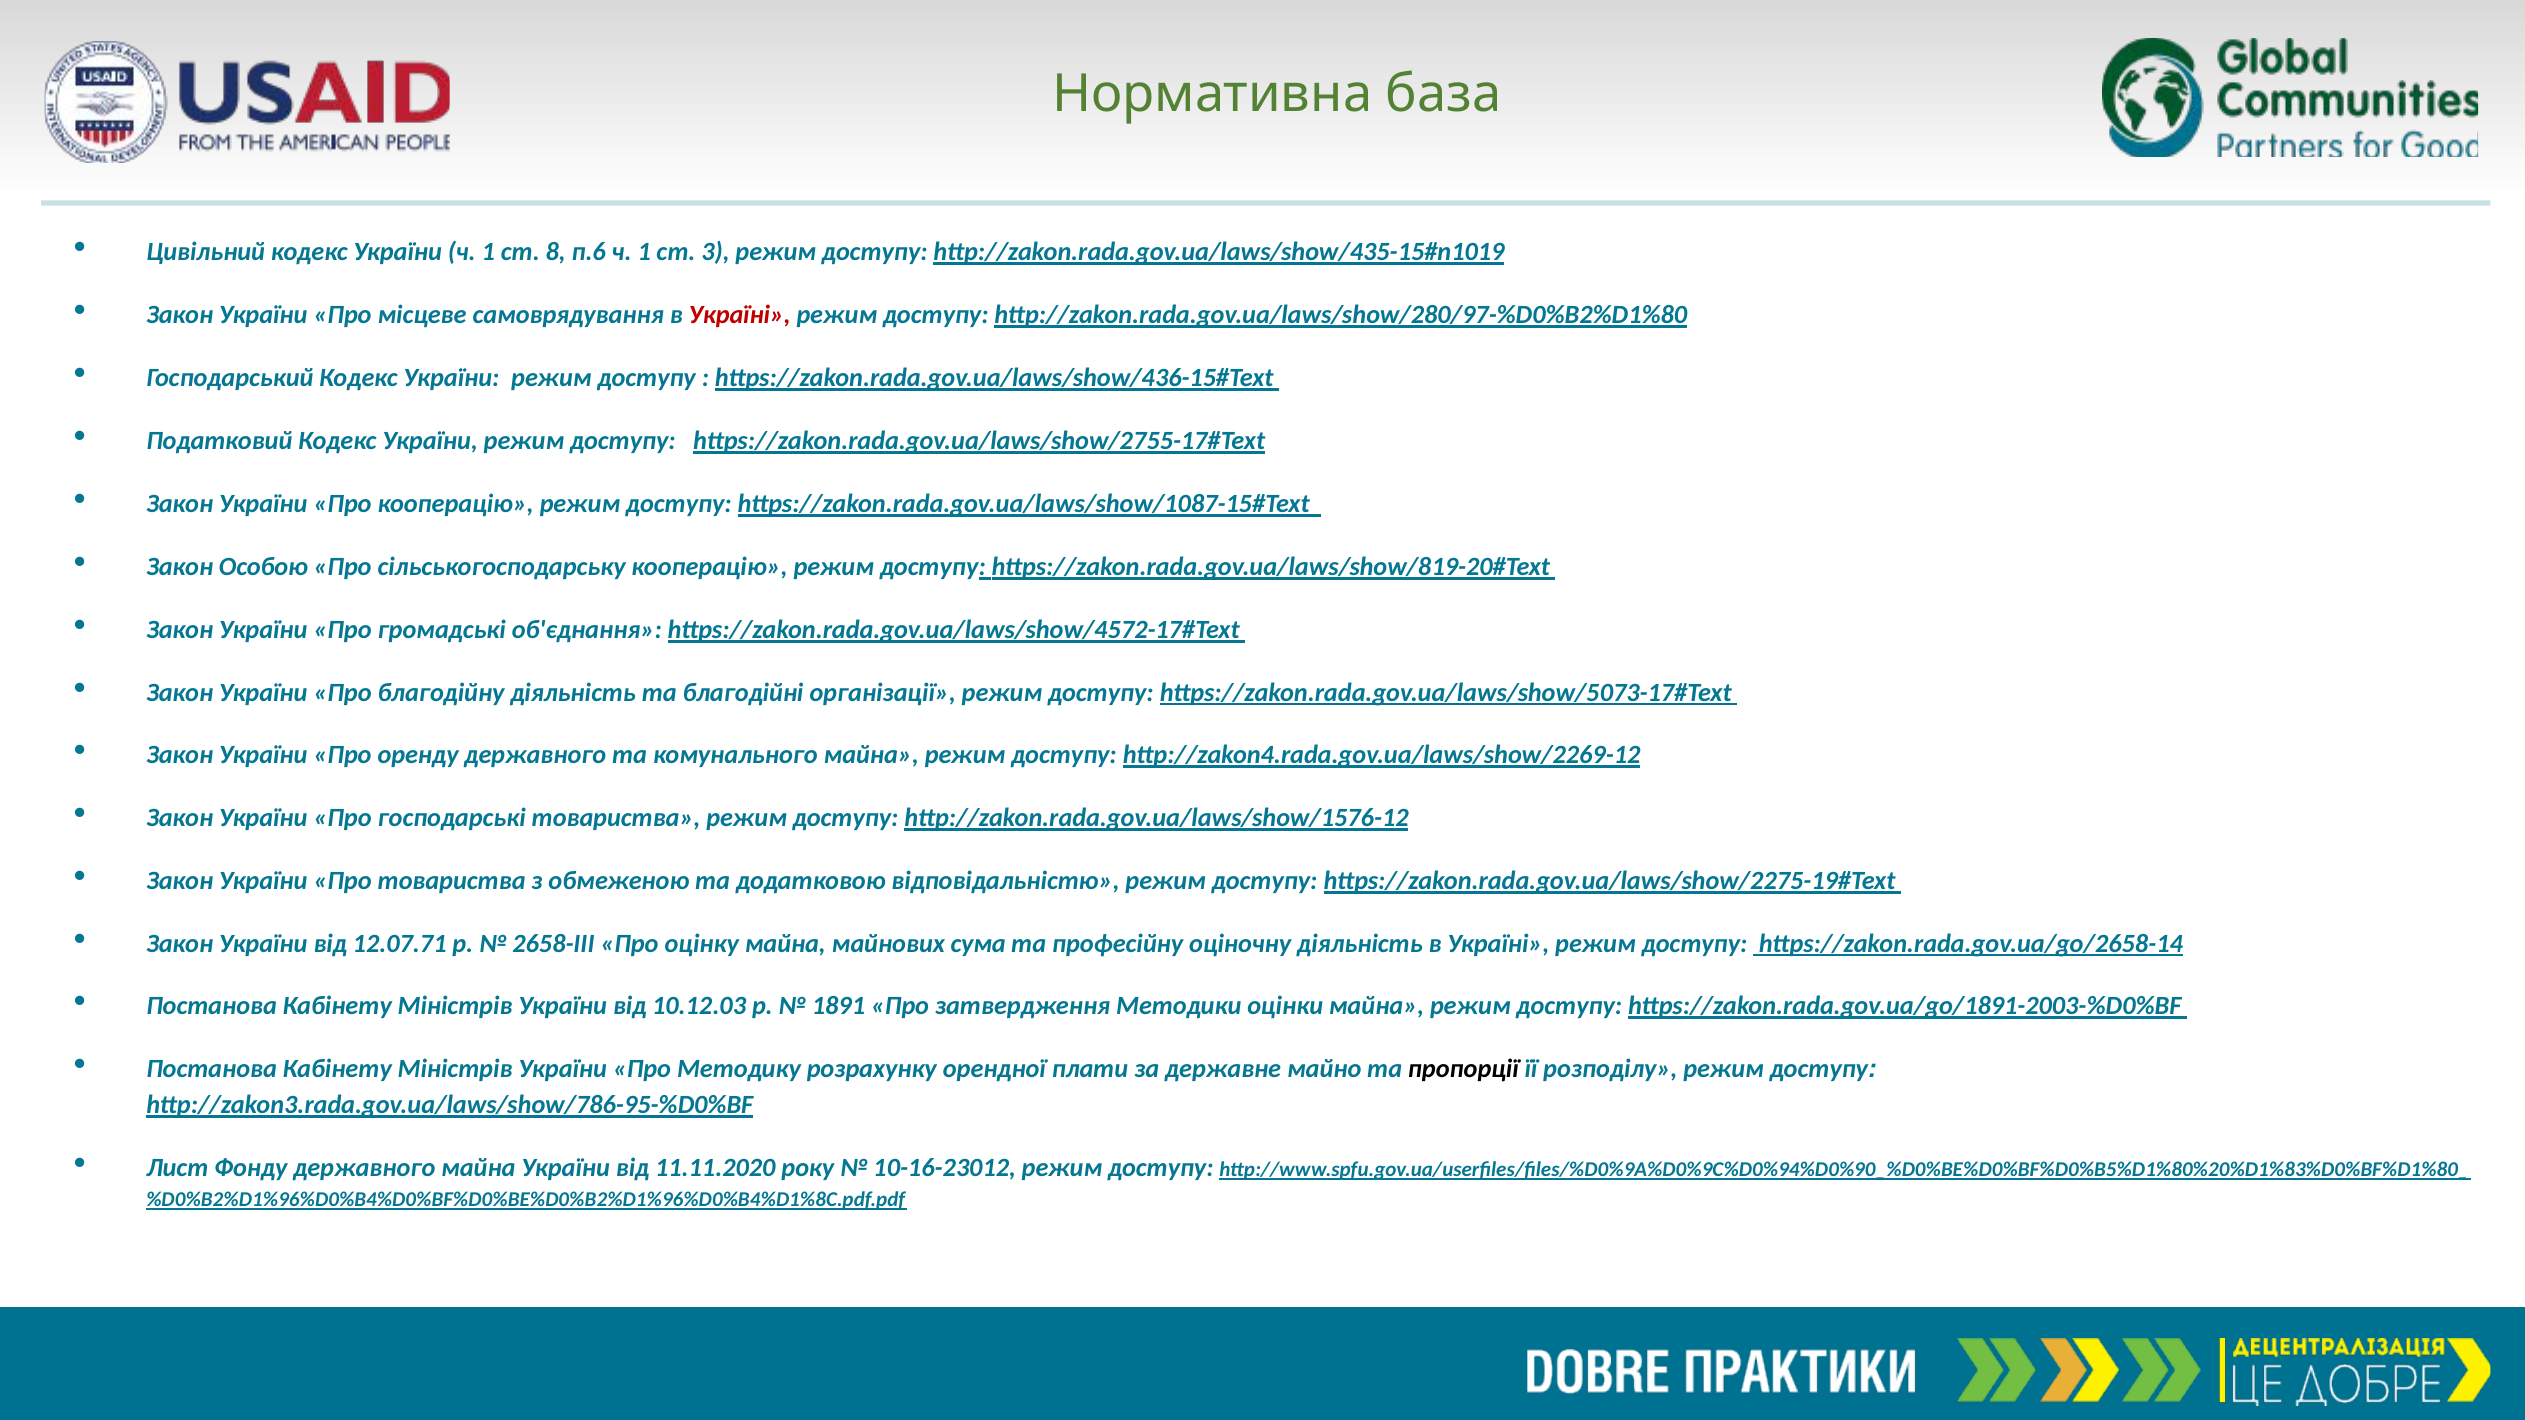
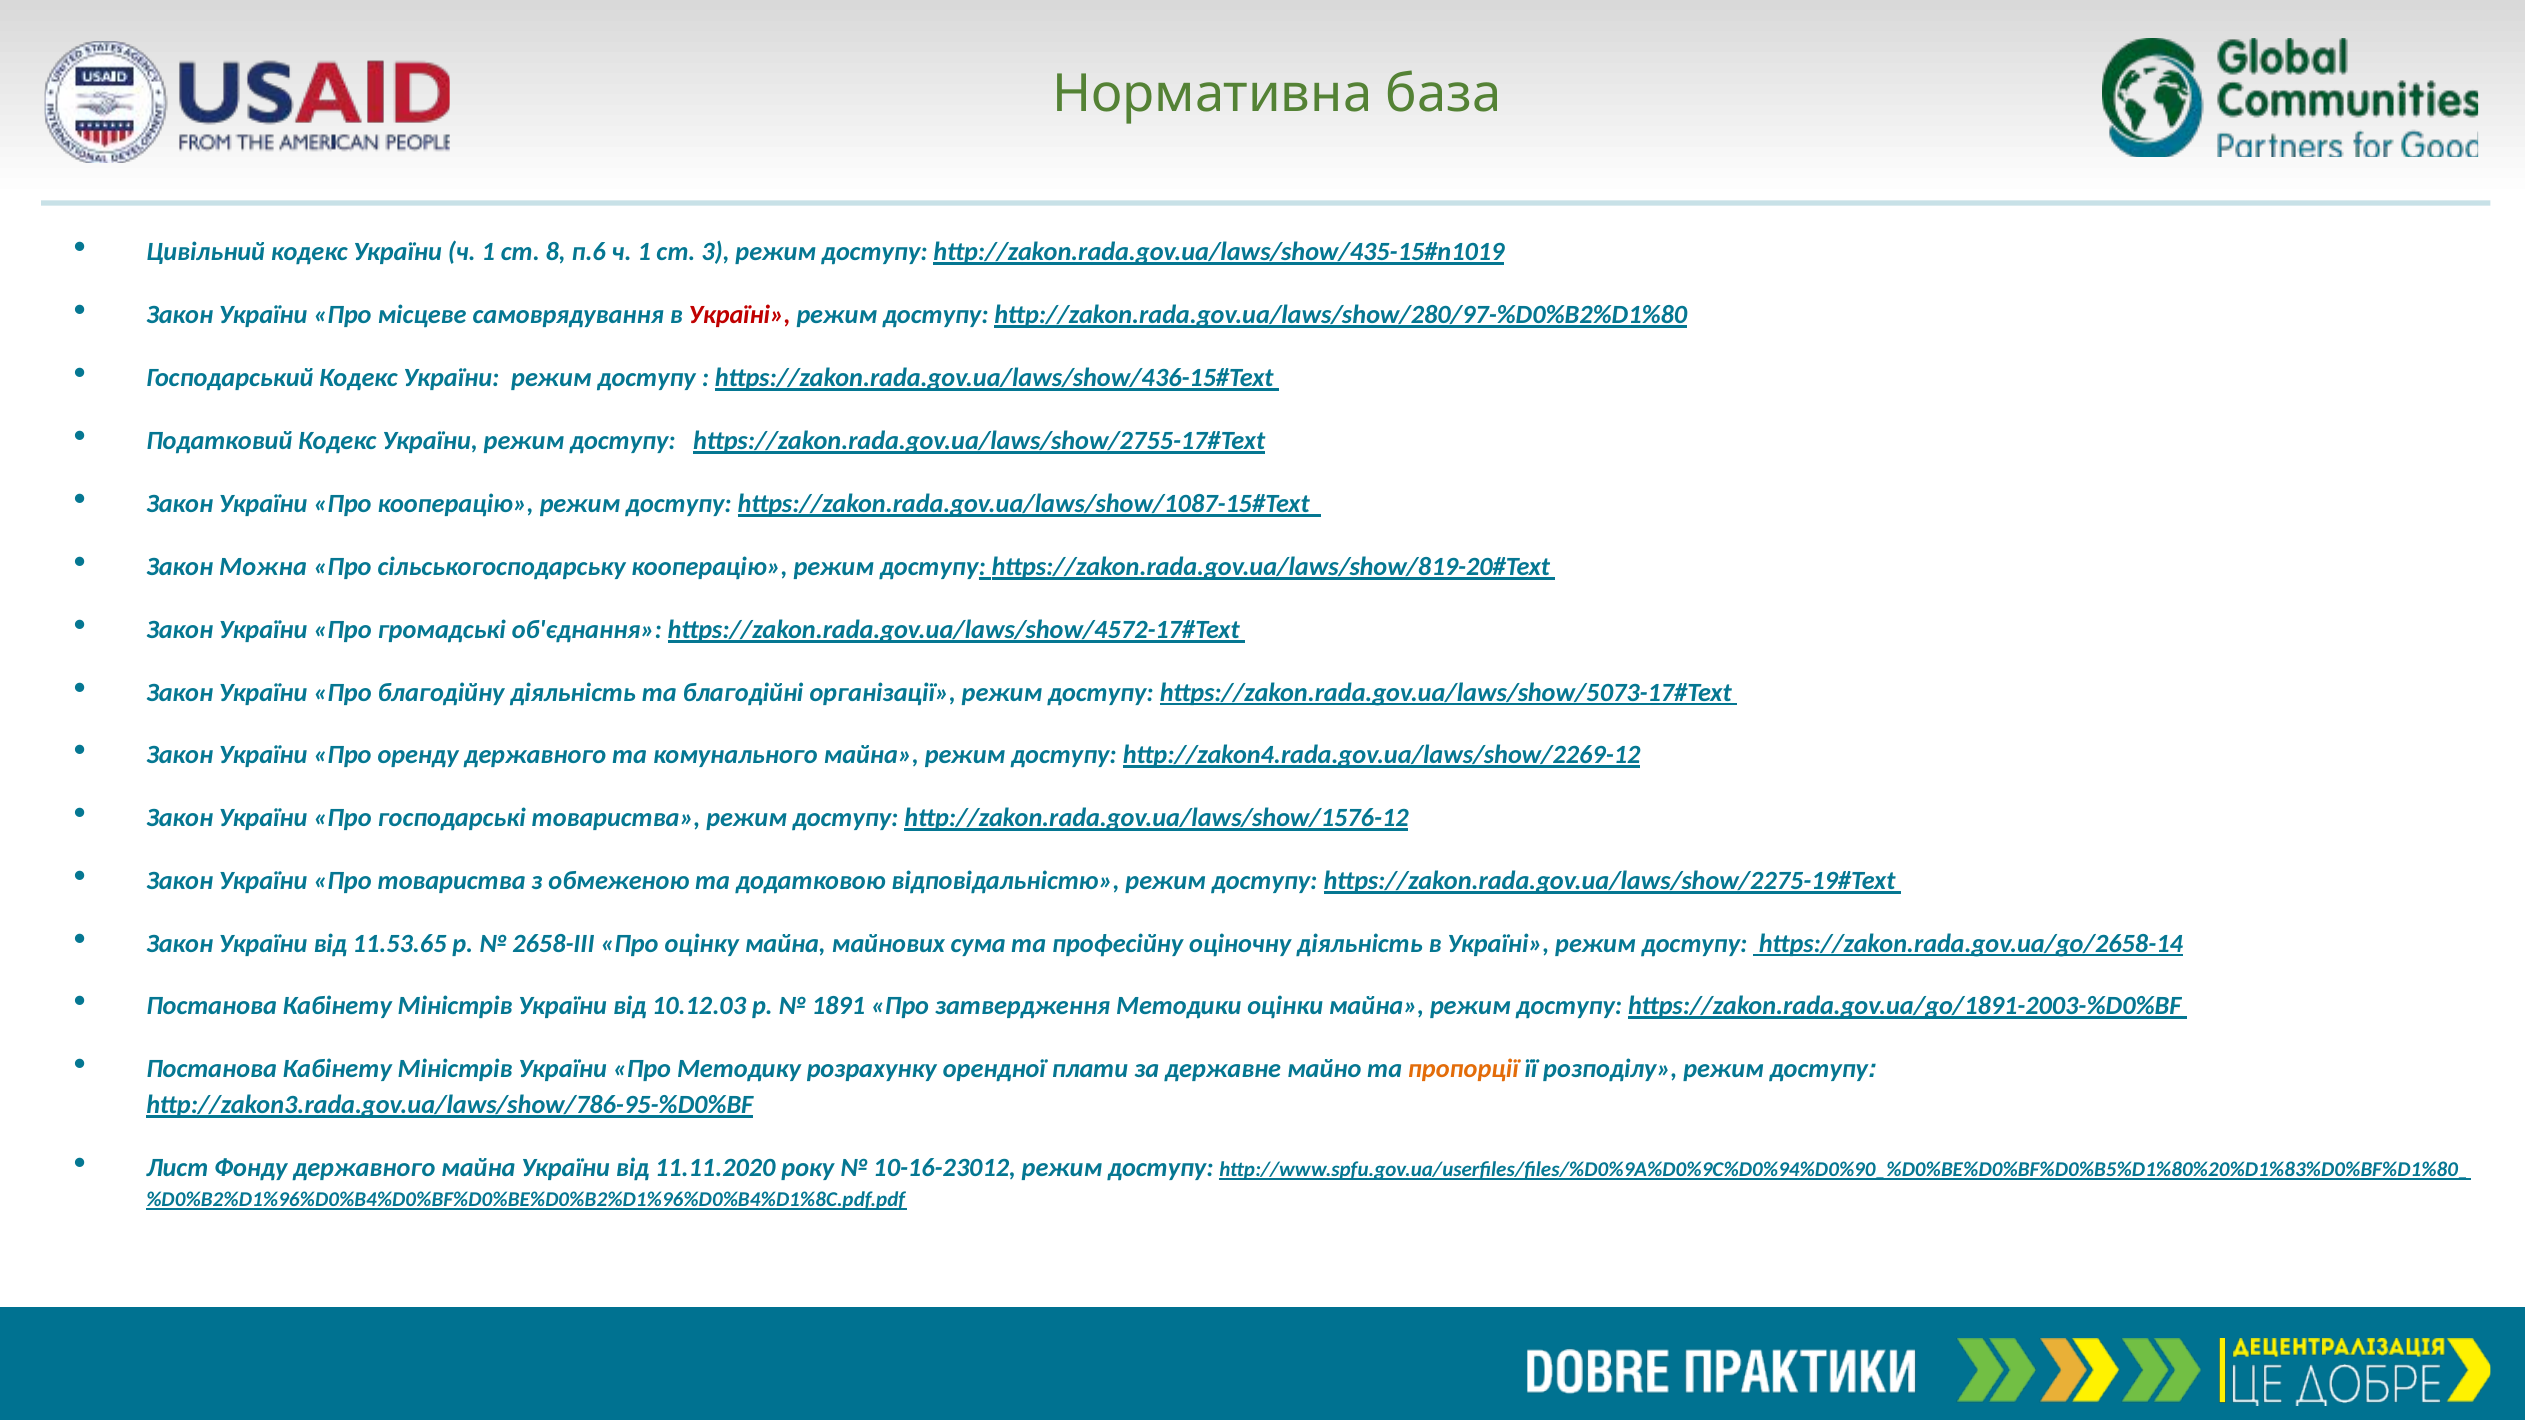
Особою: Особою -> Можна (263, 567)
12.07.71: 12.07.71 -> 11.53.65 (400, 944)
пропорції colour: black -> orange (1463, 1069)
